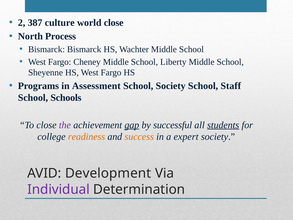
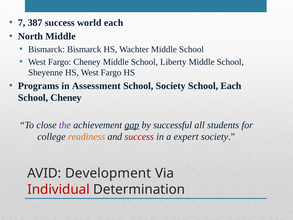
2: 2 -> 7 (22, 23)
387 culture: culture -> success (60, 23)
world close: close -> each (114, 23)
North Process: Process -> Middle (60, 36)
School Staff: Staff -> Each (231, 86)
School Schools: Schools -> Cheney (66, 97)
students underline: present -> none (223, 125)
success colour: orange -> red (139, 137)
Individual colour: purple -> red (59, 189)
